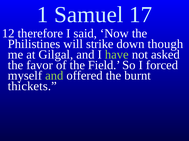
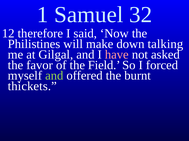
17: 17 -> 32 (141, 15)
strike: strike -> make (100, 44)
though: though -> talking (165, 44)
have colour: light green -> pink (117, 55)
